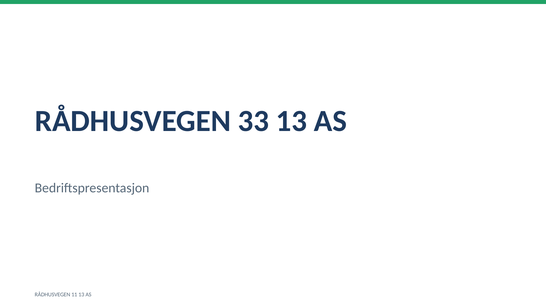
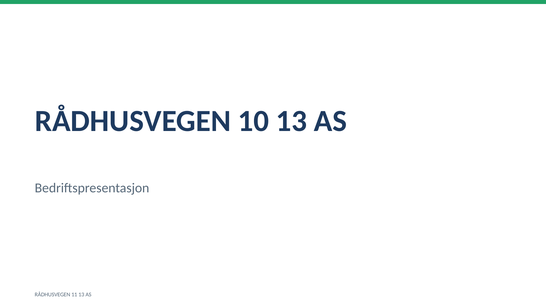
33: 33 -> 10 (253, 121)
